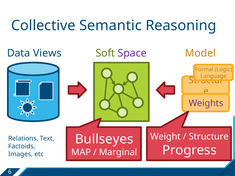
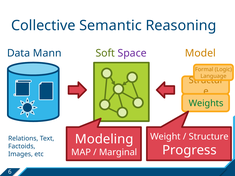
Views: Views -> Mann (47, 53)
Weights colour: purple -> green (206, 103)
Bullseyes: Bullseyes -> Modeling (104, 139)
